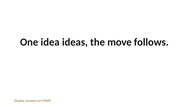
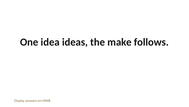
move: move -> make (120, 42)
